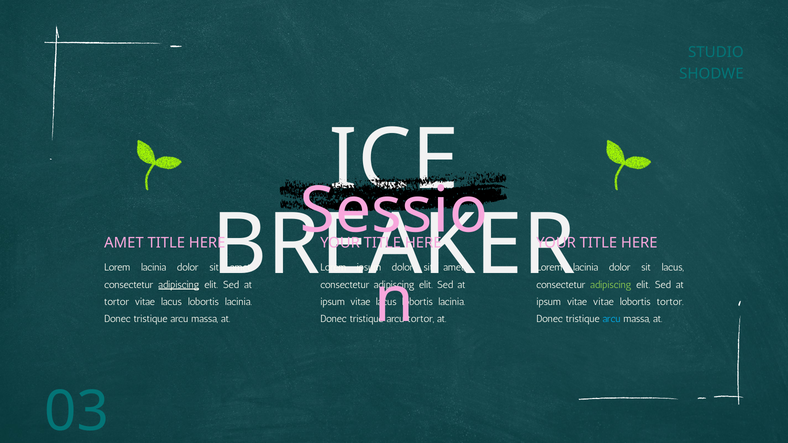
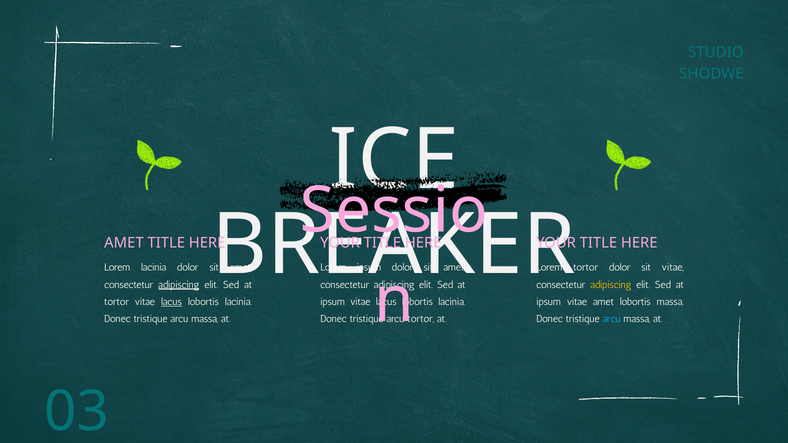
lacinia: lacinia -> tortor (586, 268)
sit lacus: lacus -> vitae (673, 268)
adipiscing colour: light green -> yellow (611, 285)
lacus underline: none -> present (171, 302)
vitae: vitae -> amet (603, 302)
lobortis tortor: tortor -> massa (670, 302)
